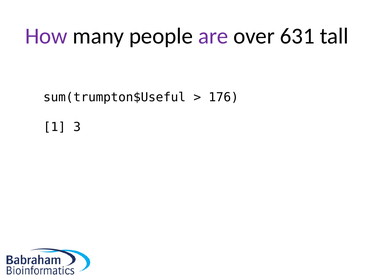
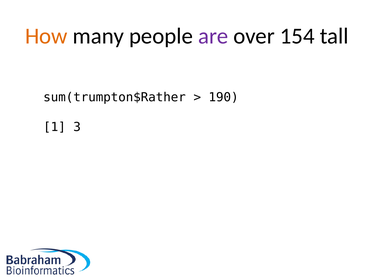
How colour: purple -> orange (46, 36)
631: 631 -> 154 (297, 36)
sum(trumpton$Useful: sum(trumpton$Useful -> sum(trumpton$Rather (115, 97)
176: 176 -> 190 (224, 97)
